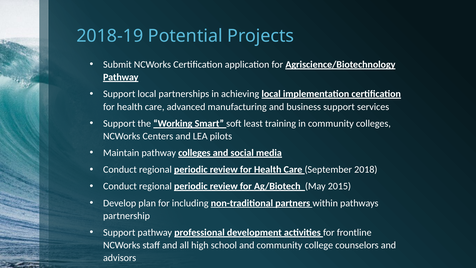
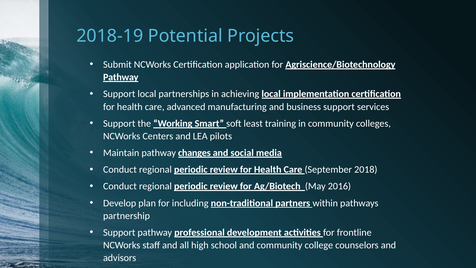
pathway colleges: colleges -> changes (194, 153)
2015: 2015 -> 2016 (339, 186)
